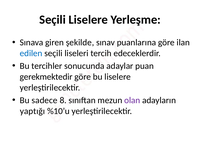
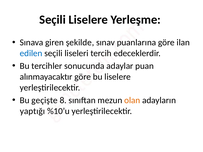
gerekmektedir: gerekmektedir -> alınmayacaktır (46, 77)
sadece: sadece -> geçişte (45, 100)
olan colour: purple -> orange (132, 100)
